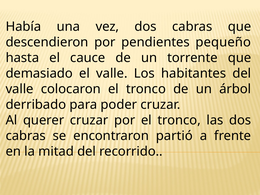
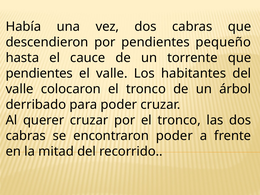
demasiado: demasiado -> pendientes (39, 73)
encontraron partió: partió -> poder (174, 136)
